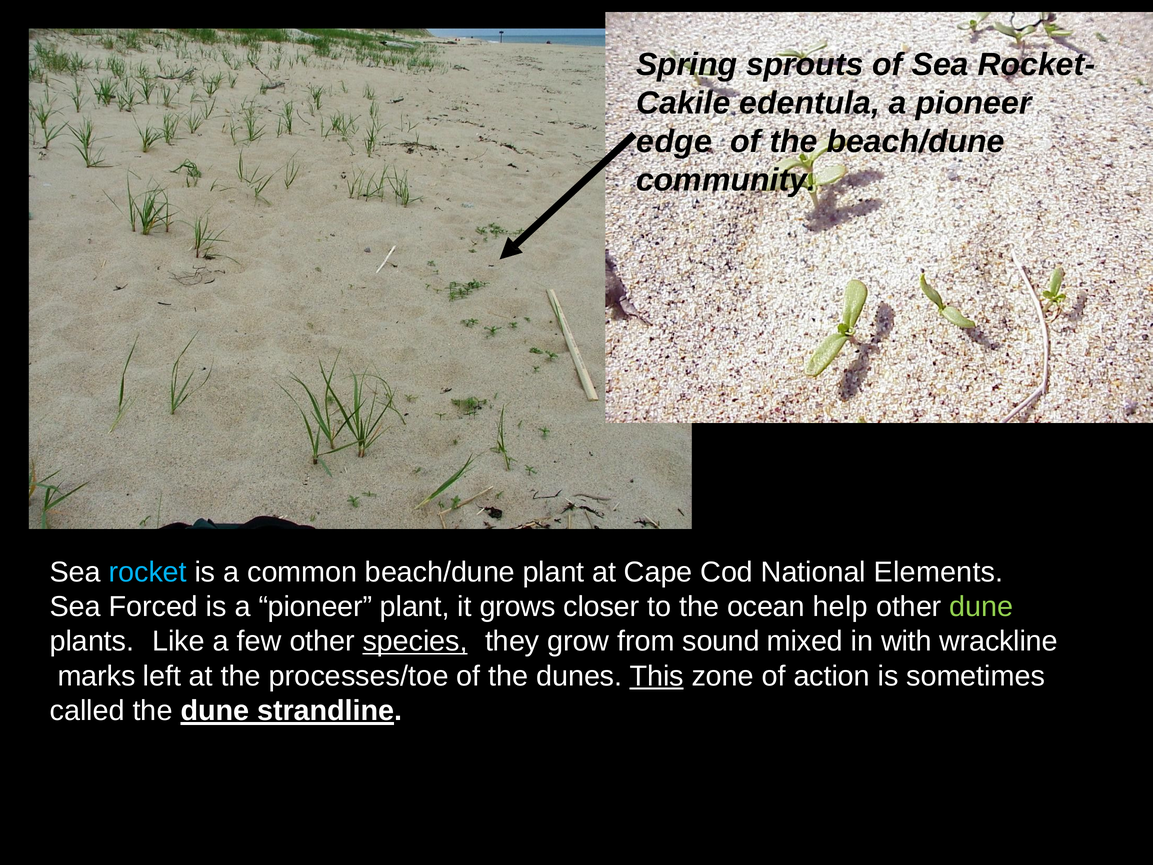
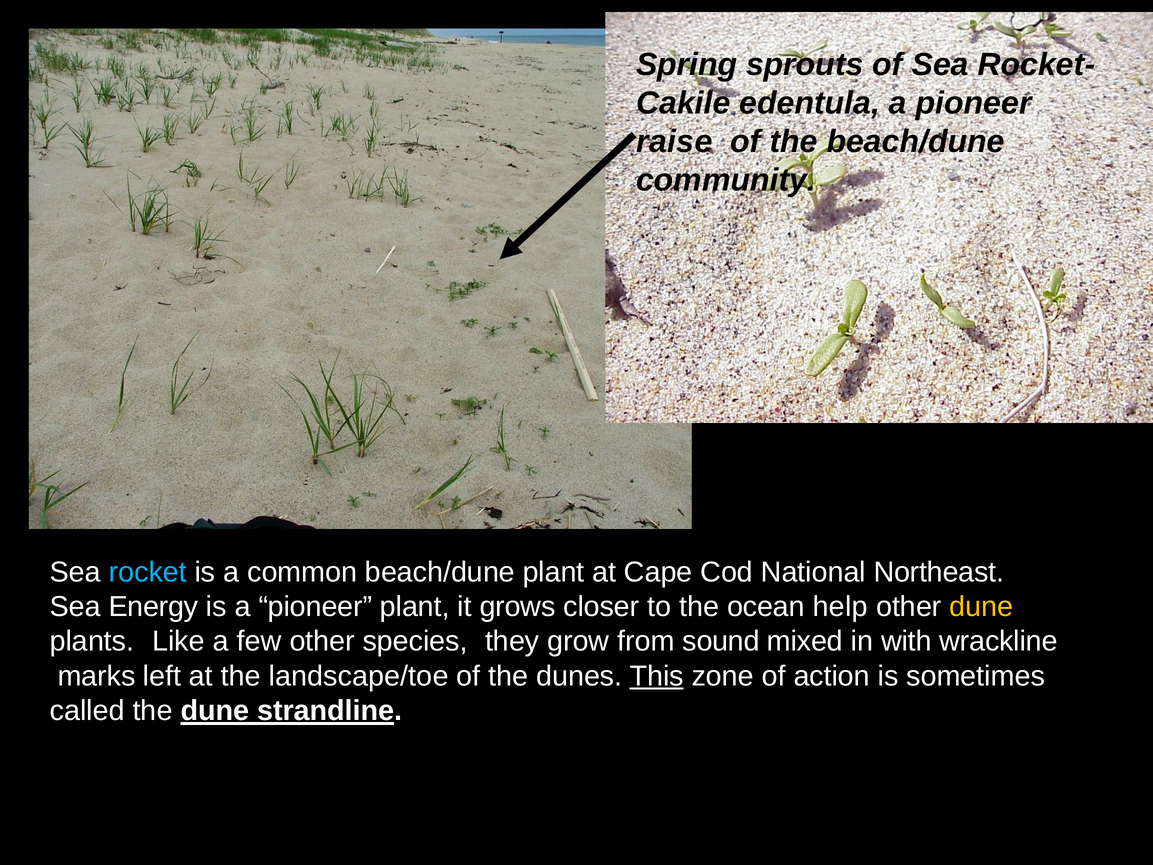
edge: edge -> raise (674, 142)
Elements: Elements -> Northeast (939, 572)
Forced: Forced -> Energy (153, 607)
dune colour: light green -> yellow (981, 607)
species underline: present -> none (415, 641)
processes/toe: processes/toe -> landscape/toe (359, 676)
